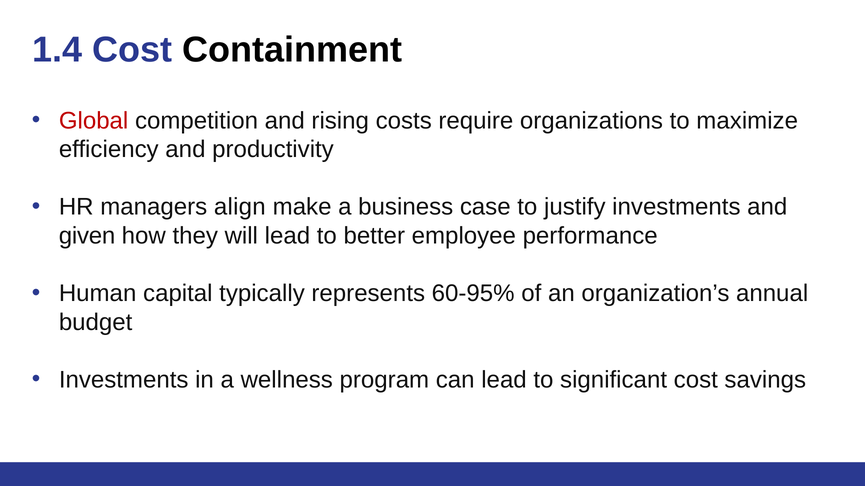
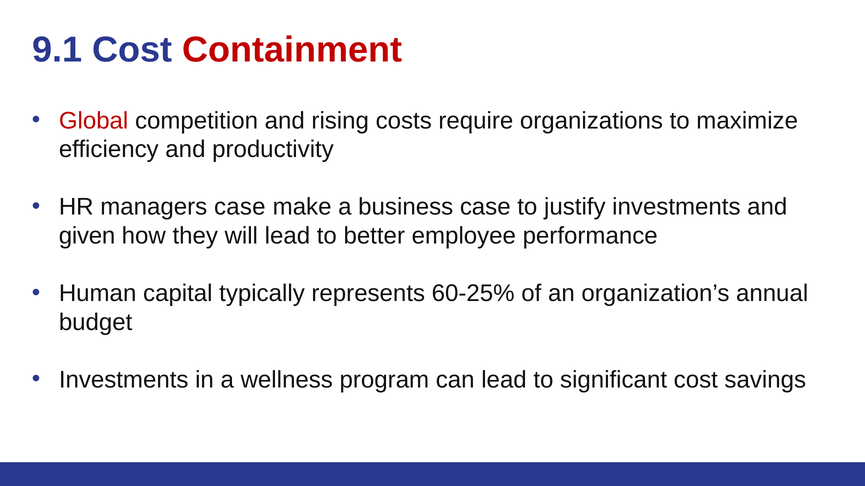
1.4: 1.4 -> 9.1 (57, 50)
Containment colour: black -> red (292, 50)
managers align: align -> case (240, 207)
60-95%: 60-95% -> 60-25% (473, 294)
